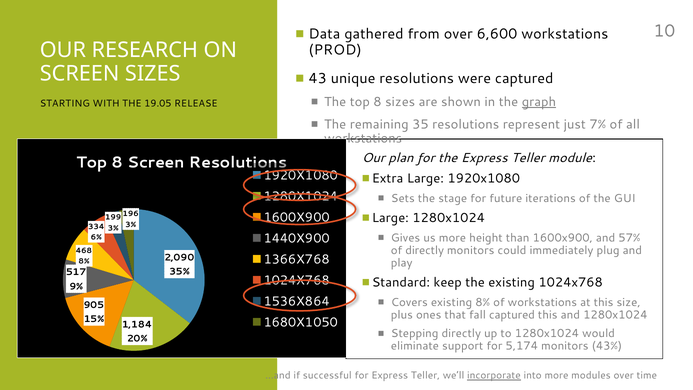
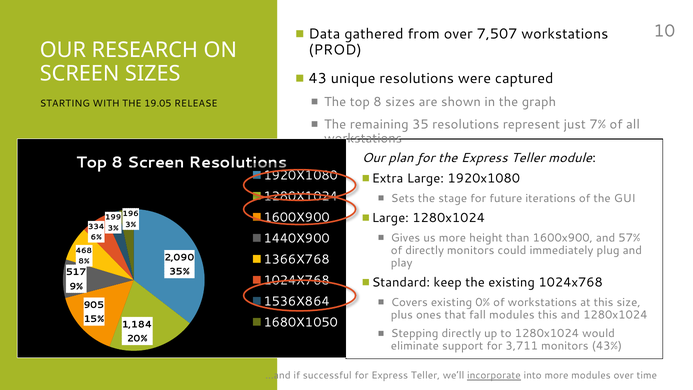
6,600: 6,600 -> 7,507 (497, 34)
graph underline: present -> none (539, 102)
existing 8%: 8% -> 0% (483, 302)
fall captured: captured -> modules (512, 315)
5,174: 5,174 -> 3,711 (522, 346)
